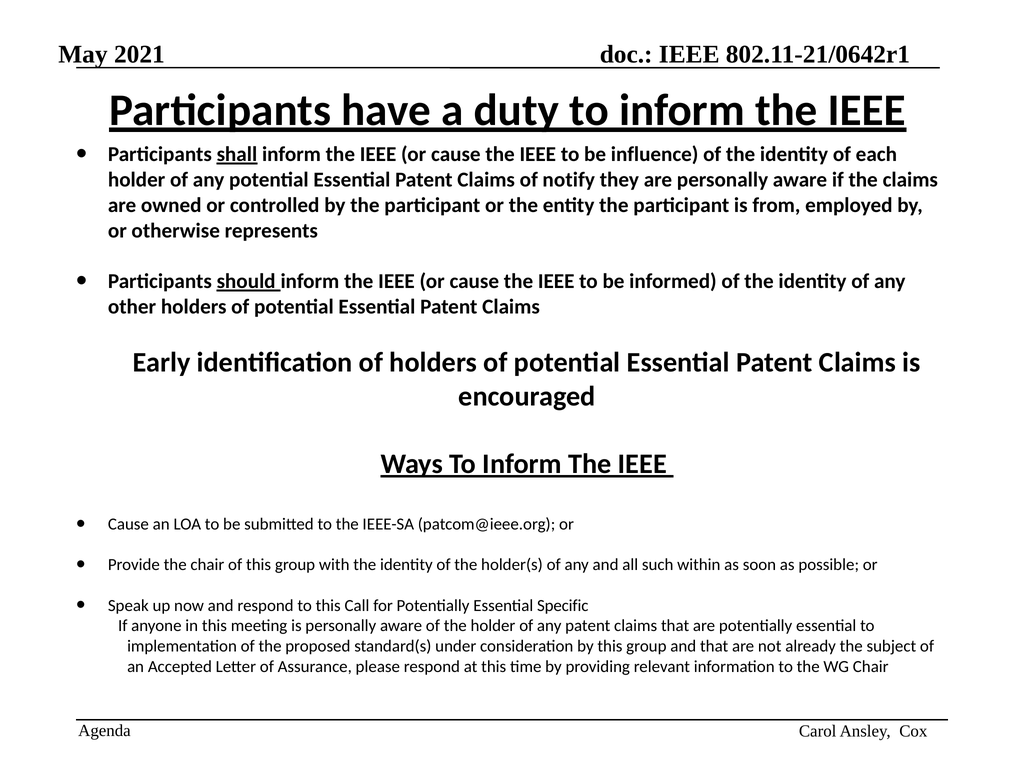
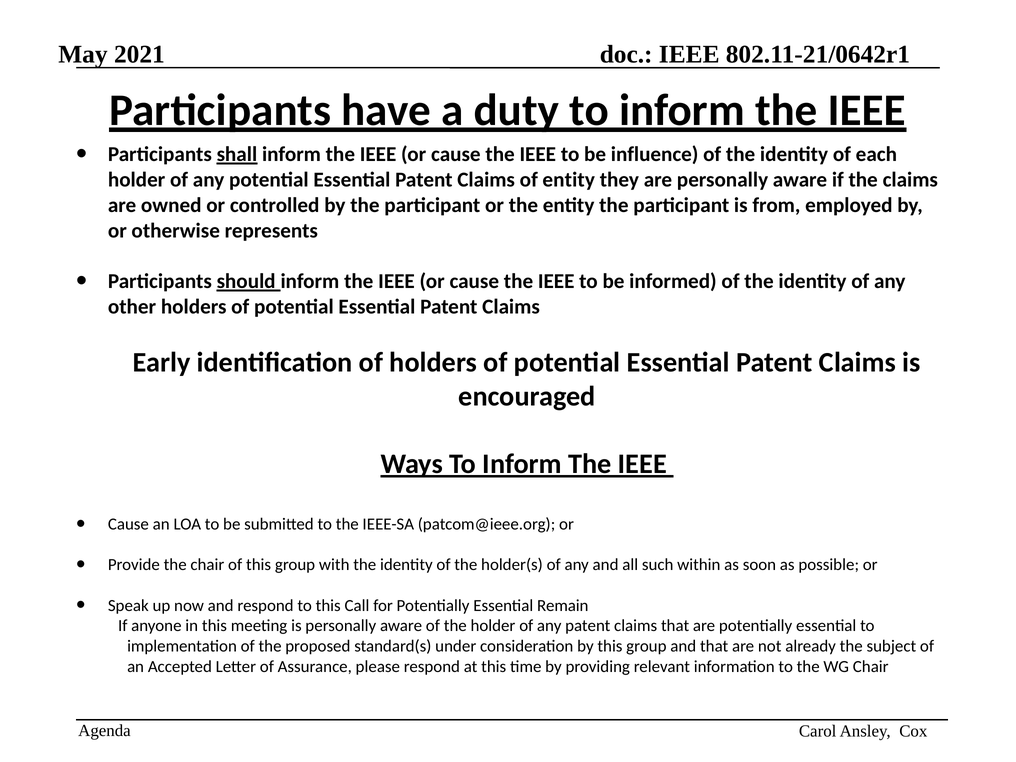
of notify: notify -> entity (569, 180)
Specific: Specific -> Remain (563, 605)
